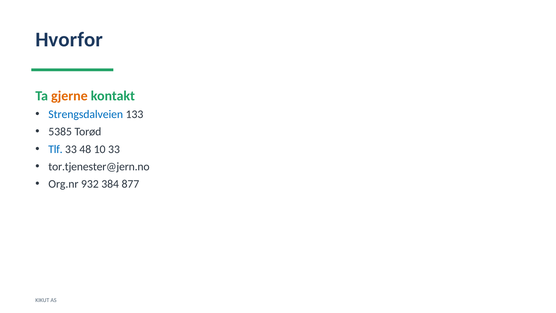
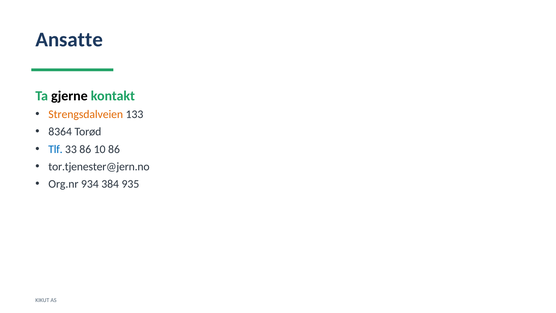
Hvorfor: Hvorfor -> Ansatte (69, 40)
gjerne colour: orange -> black (69, 96)
Strengsdalveien colour: blue -> orange (86, 114)
5385: 5385 -> 8364 (60, 132)
33 48: 48 -> 86 (85, 149)
10 33: 33 -> 86 (114, 149)
932: 932 -> 934 (90, 184)
877: 877 -> 935 (130, 184)
